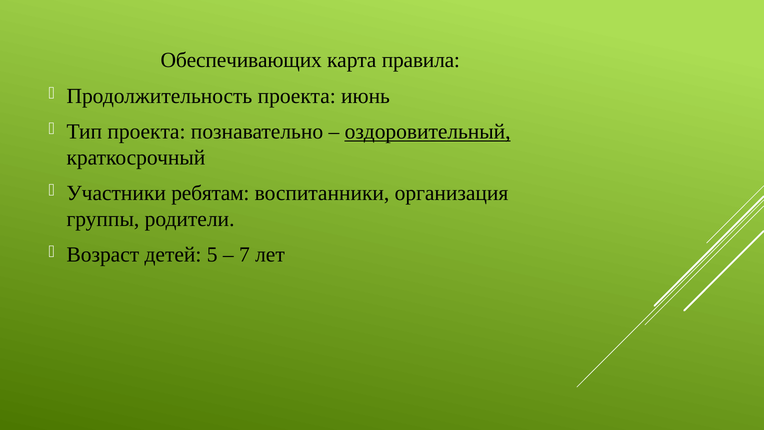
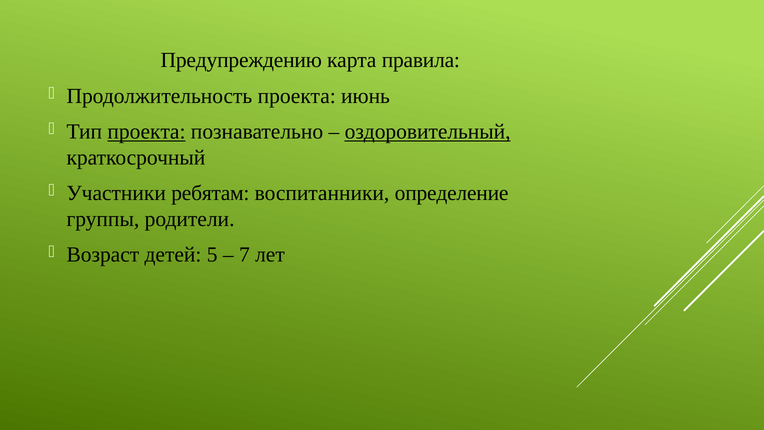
Обеспечивающих: Обеспечивающих -> Предупреждению (241, 60)
проекта underline: none -> present (146, 132)
организация: организация -> определение (452, 193)
